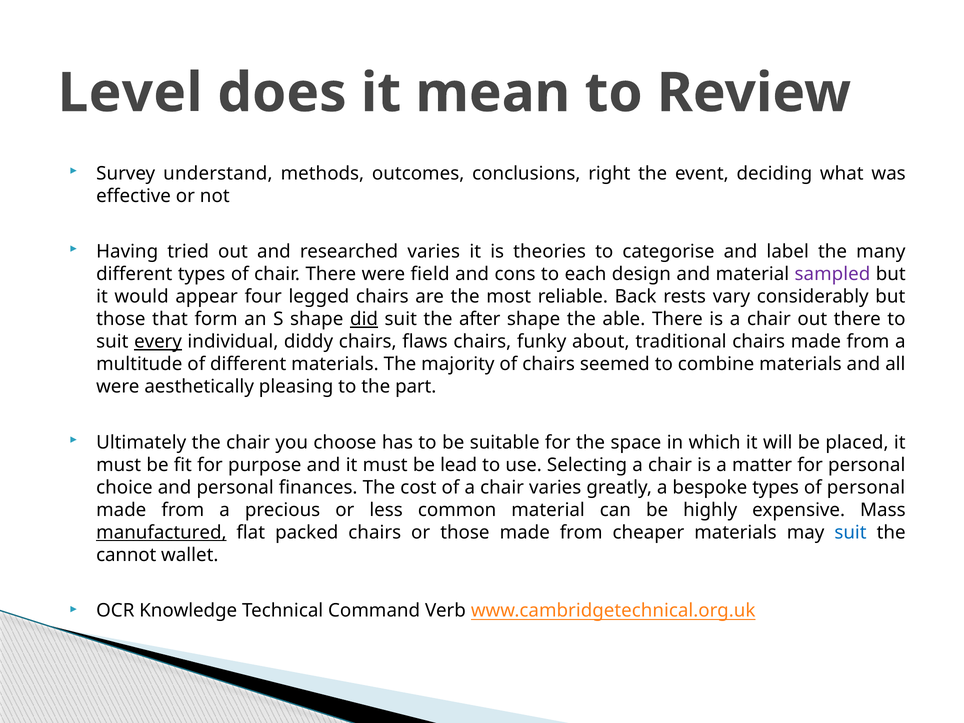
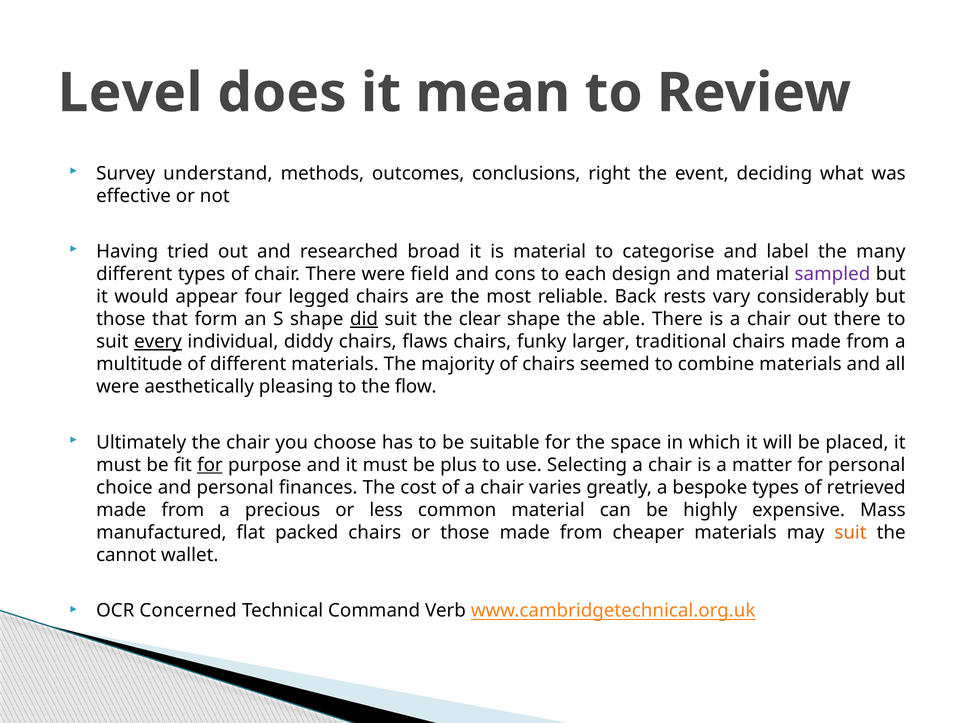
researched varies: varies -> broad (434, 252)
is theories: theories -> material (550, 252)
after: after -> clear (480, 319)
about: about -> larger (601, 342)
part: part -> flow (416, 387)
for underline: none -> present (210, 465)
lead: lead -> plus (459, 465)
of personal: personal -> retrieved (866, 487)
manufactured underline: present -> none (161, 532)
suit colour: blue -> orange (851, 532)
Knowledge: Knowledge -> Concerned (188, 611)
